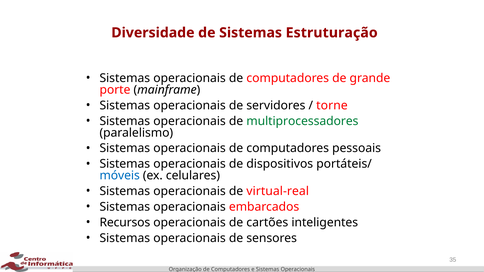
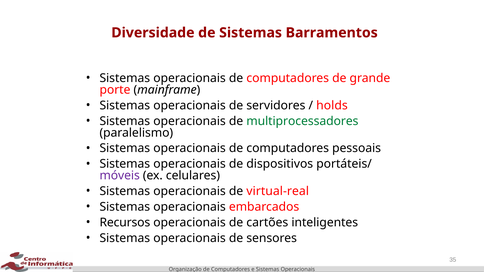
Estruturação: Estruturação -> Barramentos (332, 33)
torne: torne -> holds (332, 106)
móveis colour: blue -> purple (120, 176)
